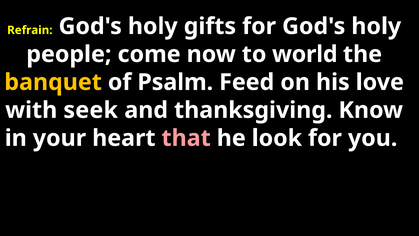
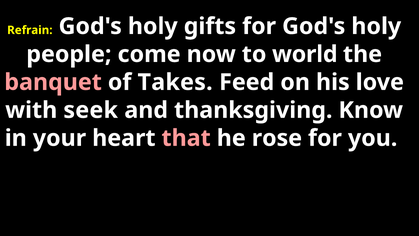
banquet colour: yellow -> pink (53, 82)
Psalm: Psalm -> Takes (175, 82)
look: look -> rose (277, 138)
